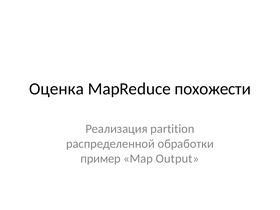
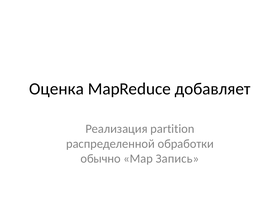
похожести: похожести -> добавляет (213, 89)
пример: пример -> обычно (101, 159)
Output: Output -> Запись (177, 159)
